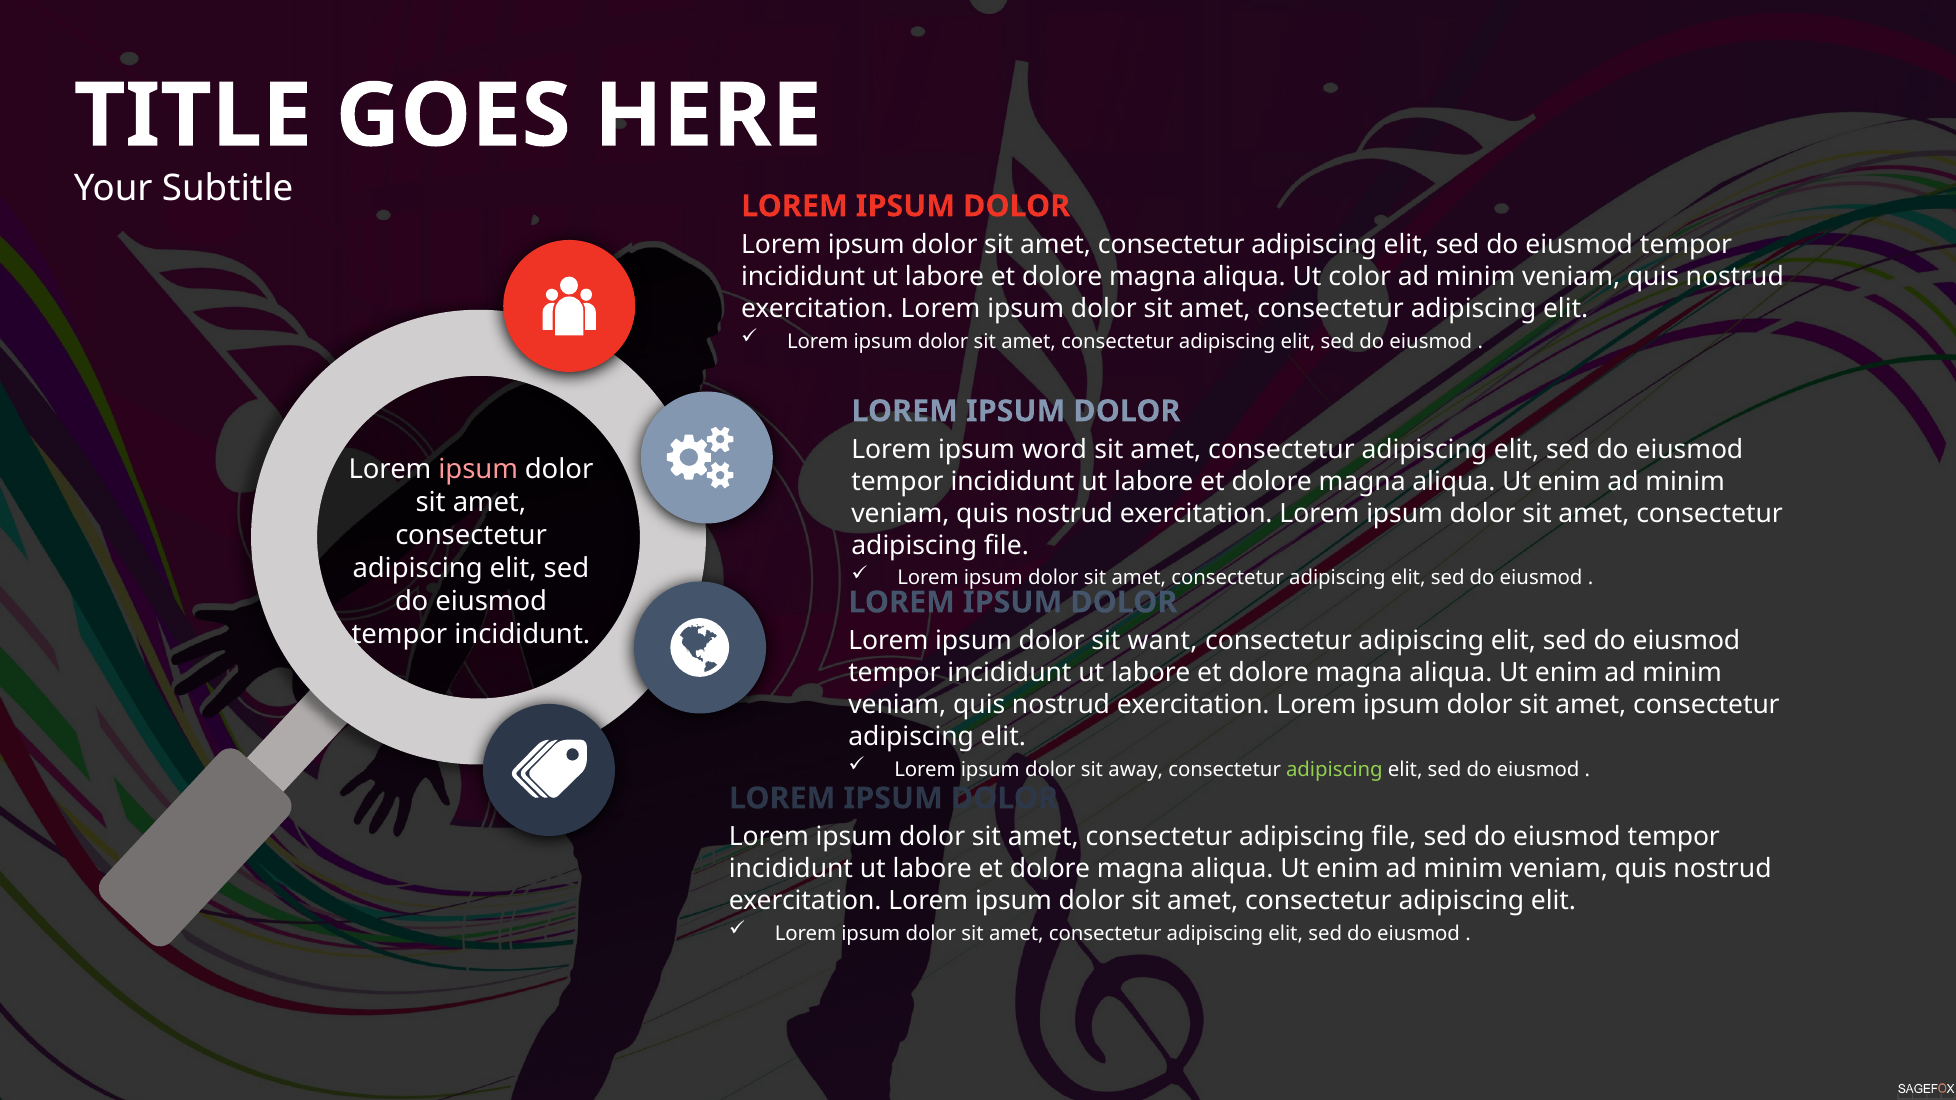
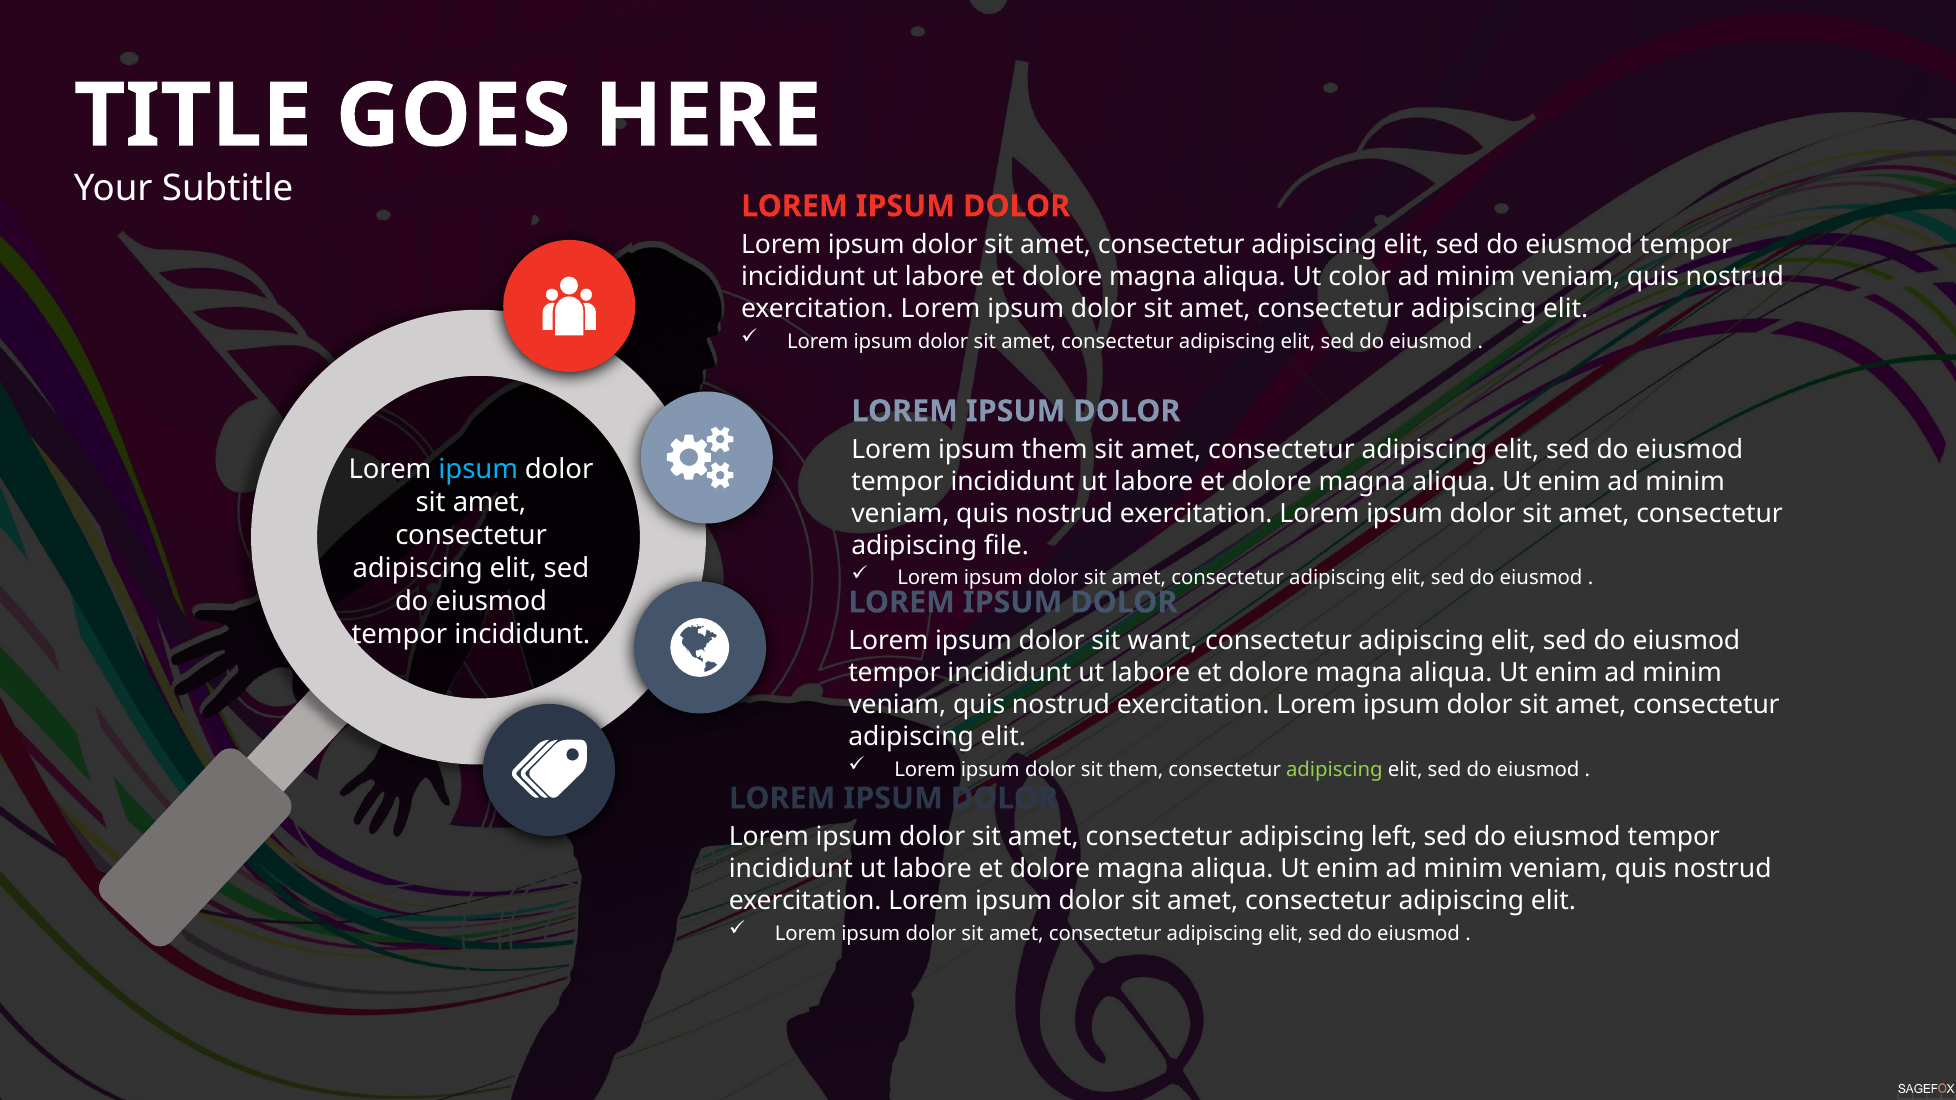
ipsum word: word -> them (1055, 450)
ipsum colour: pink -> light blue (478, 470)
sit away: away -> them (1136, 769)
file: file -> left (1394, 837)
